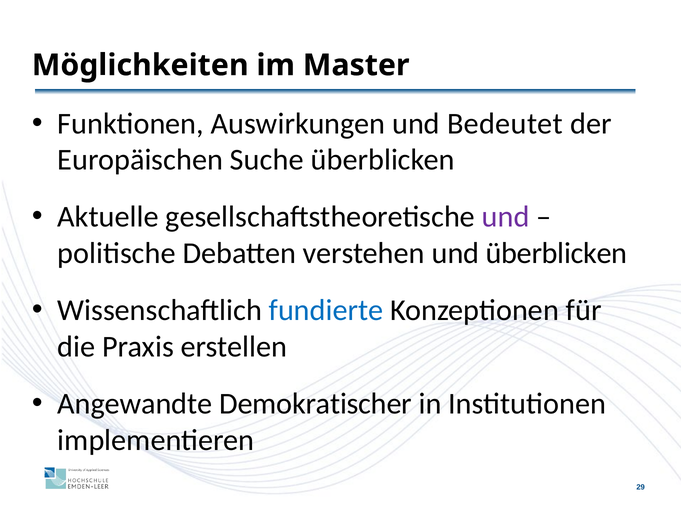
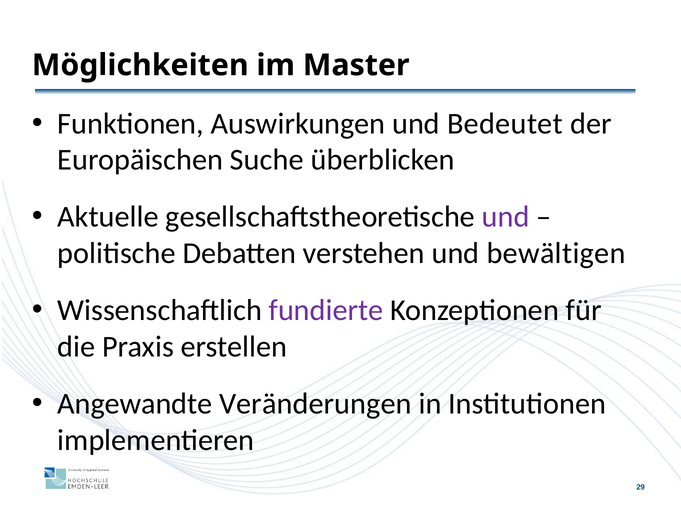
und überblicken: überblicken -> bewältigen (556, 253)
fundierte colour: blue -> purple (326, 310)
Demokratischer: Demokratischer -> Veränderungen (315, 403)
